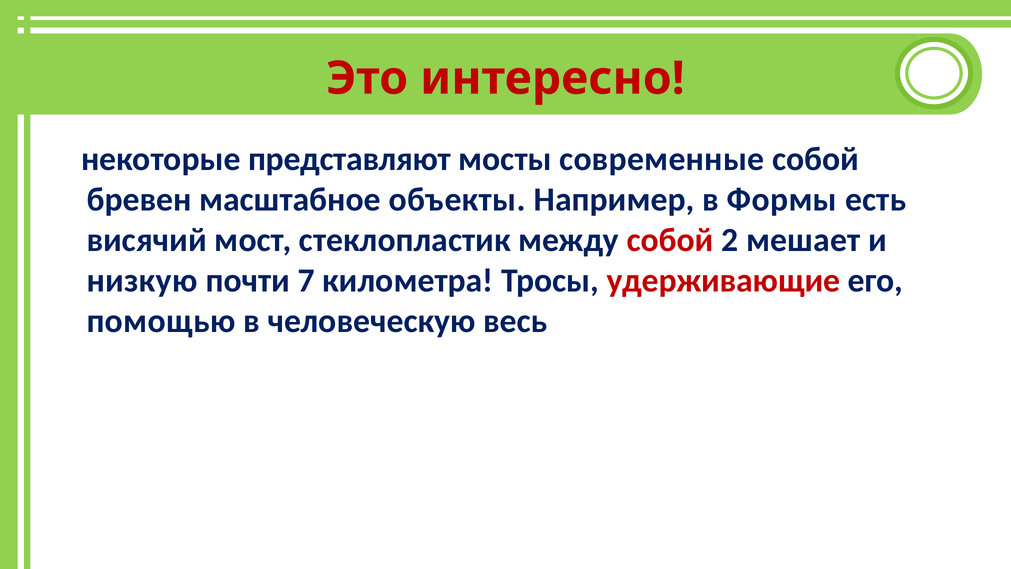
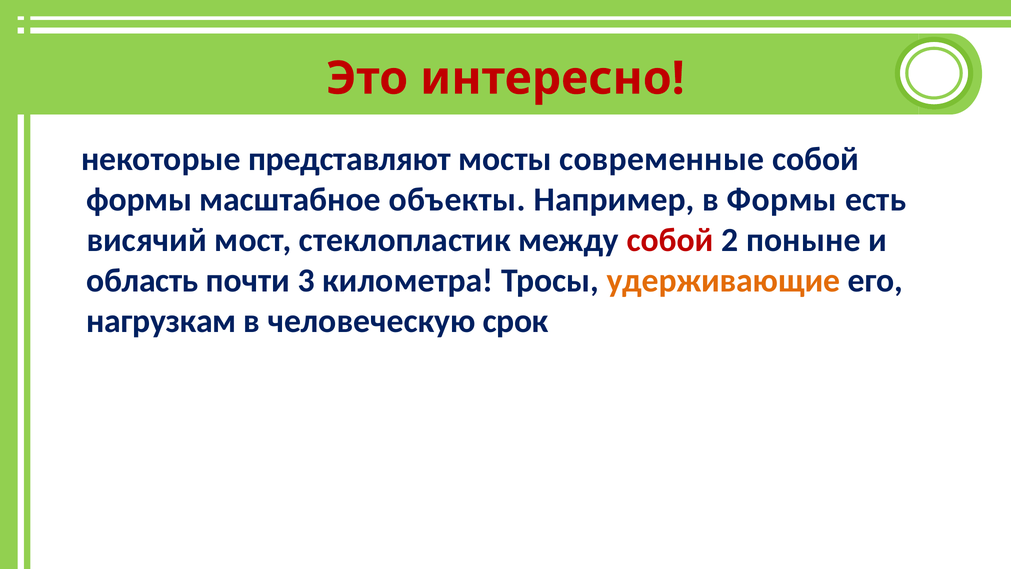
бревен: бревен -> формы (139, 200)
мешает: мешает -> поныне (803, 240)
низкую: низкую -> область (142, 281)
7: 7 -> 3 (306, 281)
удерживающие colour: red -> orange (723, 281)
помощью: помощью -> нагрузкам (161, 321)
весь: весь -> срок (516, 321)
